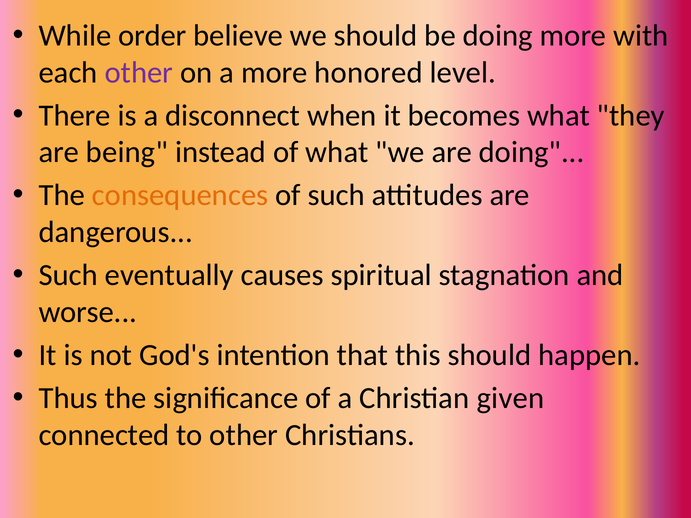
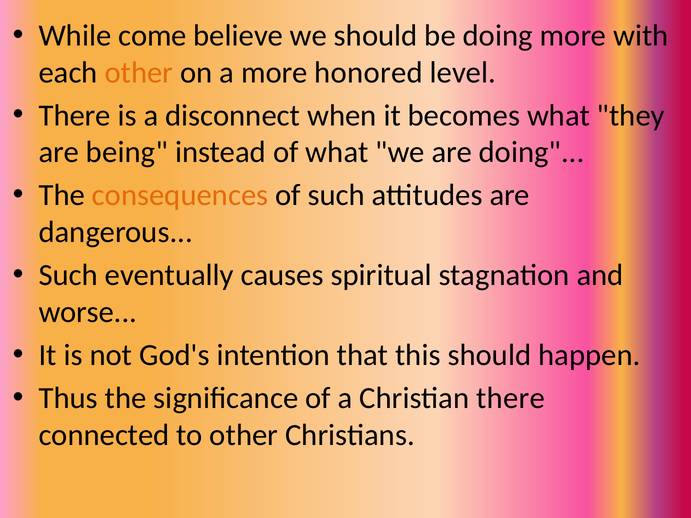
order: order -> come (152, 36)
other colour: purple -> orange (139, 72)
Christian given: given -> there (511, 398)
